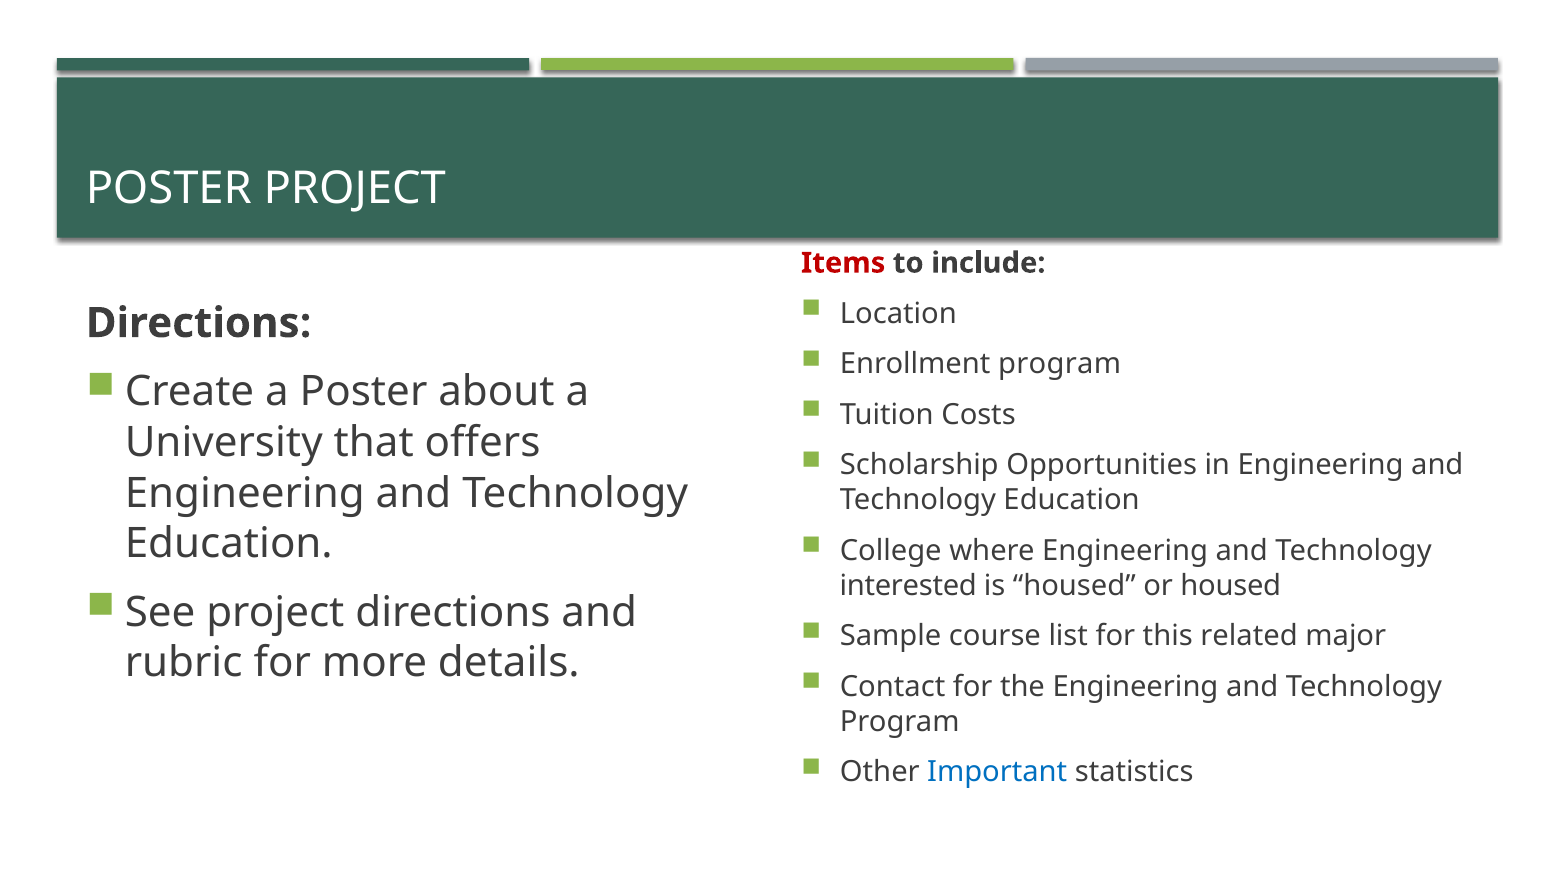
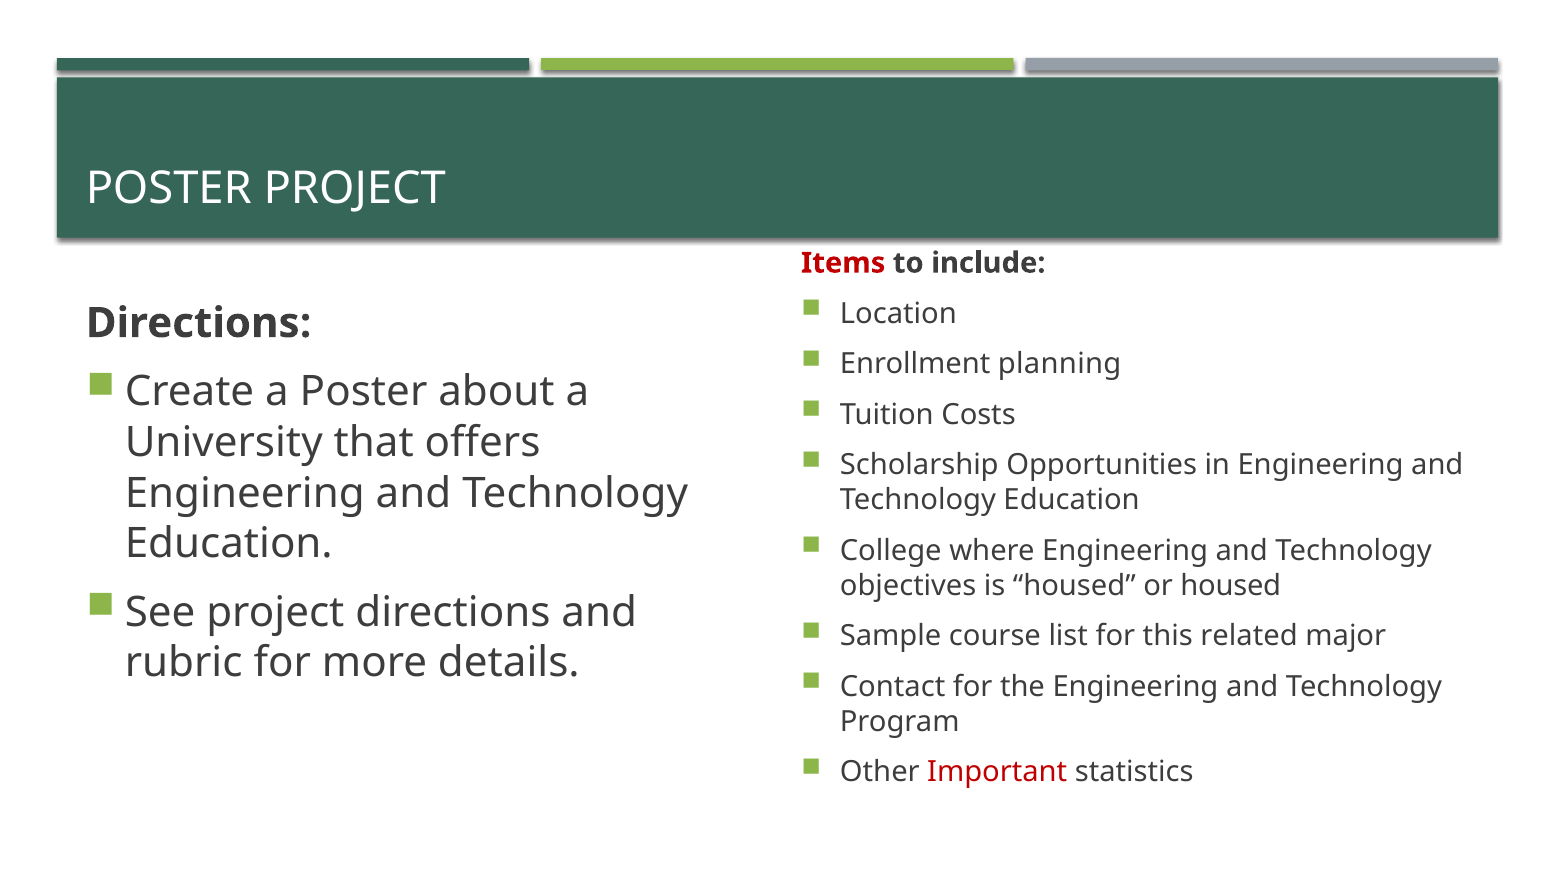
Enrollment program: program -> planning (1060, 364)
interested: interested -> objectives (908, 586)
Important colour: blue -> red (997, 773)
